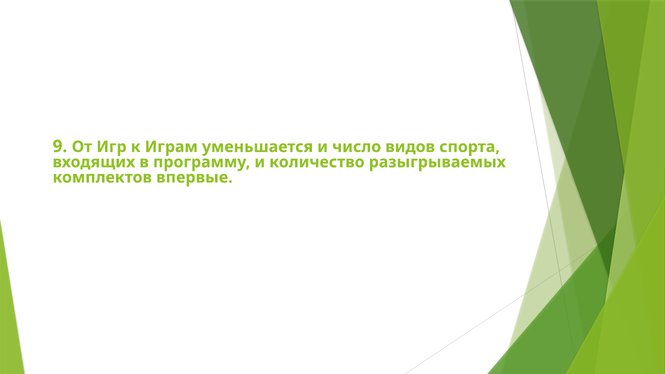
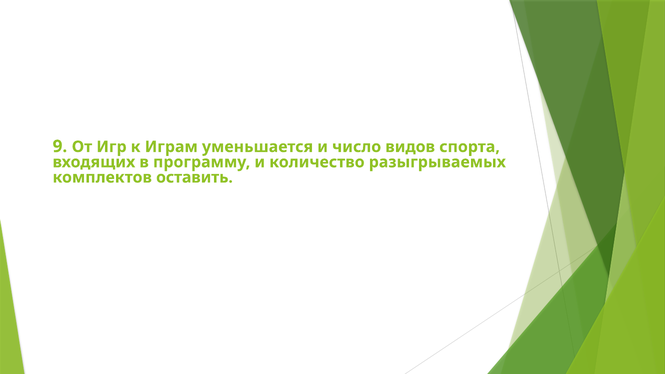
впервые: впервые -> оставить (194, 177)
